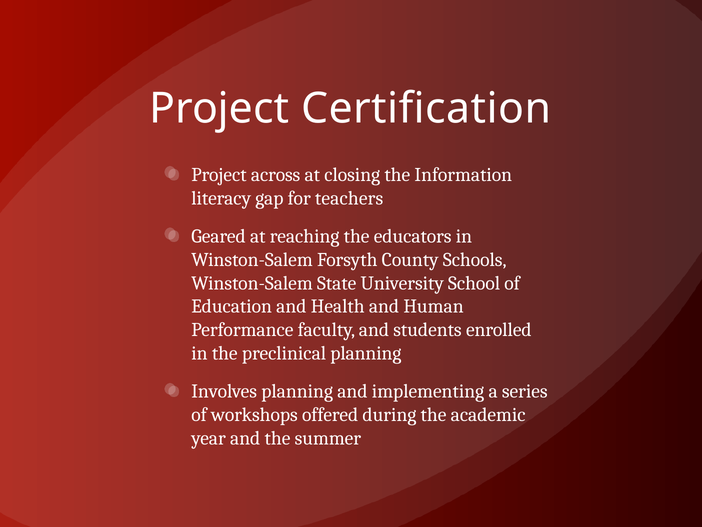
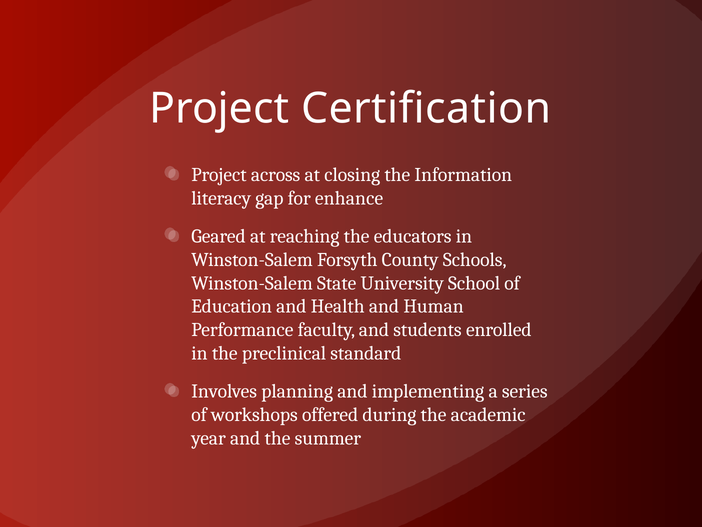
teachers: teachers -> enhance (349, 198)
preclinical planning: planning -> standard (366, 353)
